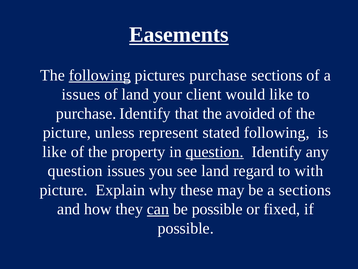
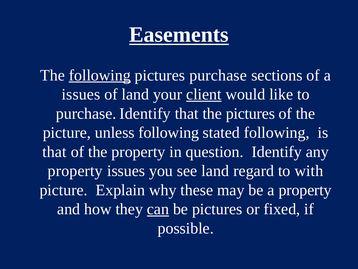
client underline: none -> present (204, 94)
the avoided: avoided -> pictures (250, 113)
unless represent: represent -> following (169, 132)
like: like -> that (54, 151)
question underline: present -> none (215, 151)
question: question -> property (75, 171)
a sections: sections -> property (305, 190)
be possible: possible -> pictures (217, 209)
